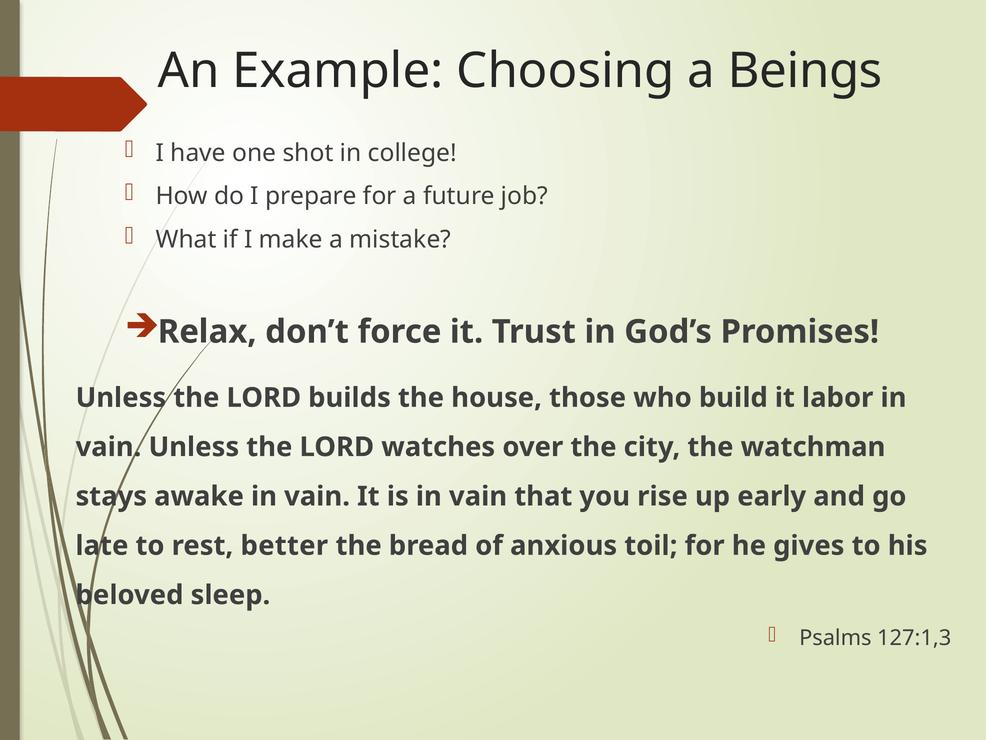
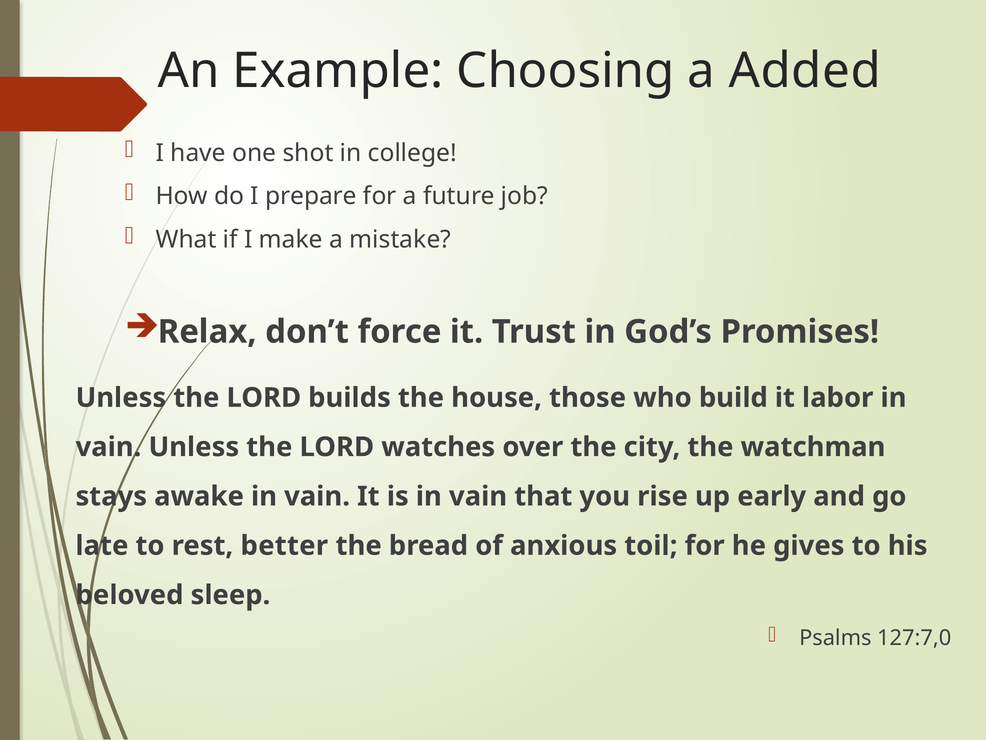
Beings: Beings -> Added (805, 71)
127:1,3: 127:1,3 -> 127:7,0 (914, 638)
